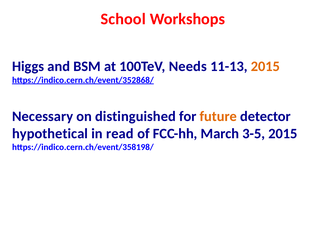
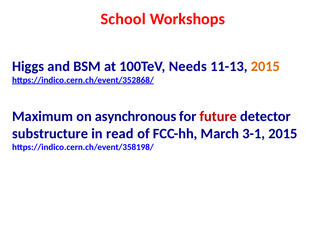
Necessary: Necessary -> Maximum (43, 116)
distinguished: distinguished -> asynchronous (136, 116)
future colour: orange -> red (218, 116)
hypothetical: hypothetical -> substructure (50, 134)
3-5: 3-5 -> 3-1 (254, 134)
